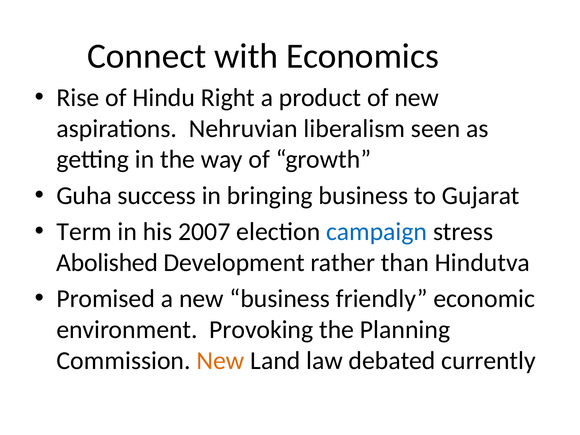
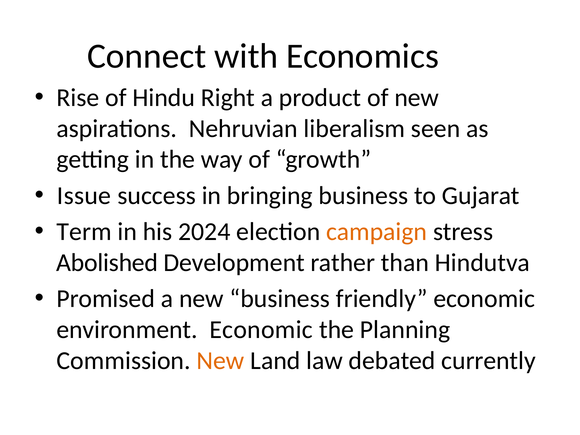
Guha: Guha -> Issue (84, 196)
2007: 2007 -> 2024 (204, 232)
campaign colour: blue -> orange (377, 232)
environment Provoking: Provoking -> Economic (261, 330)
